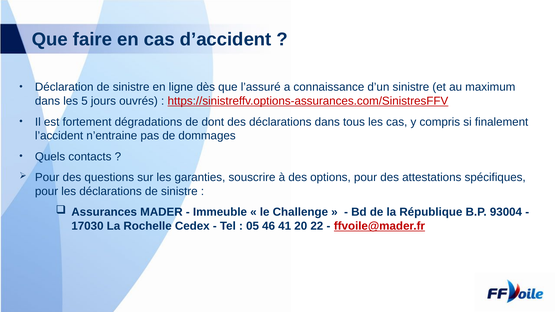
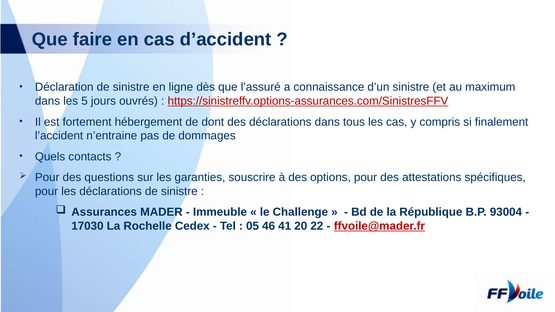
dégradations: dégradations -> hébergement (148, 122)
